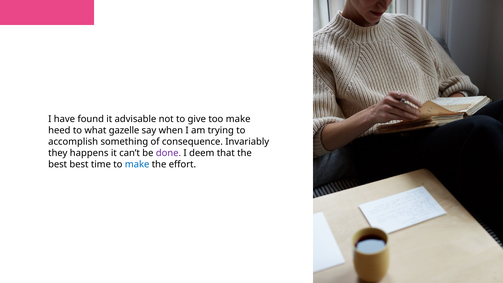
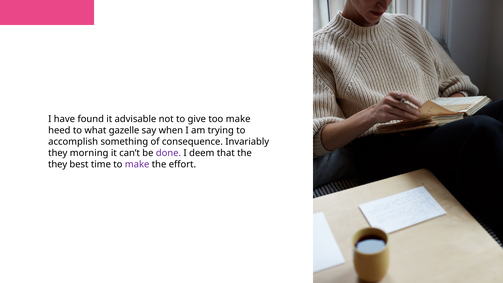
happens: happens -> morning (89, 153)
best: best -> they (58, 164)
make colour: blue -> purple (137, 164)
